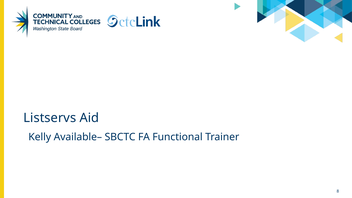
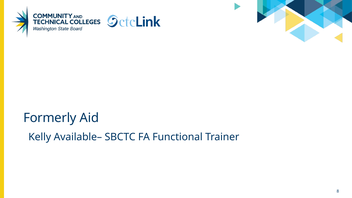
Listservs: Listservs -> Formerly (50, 118)
